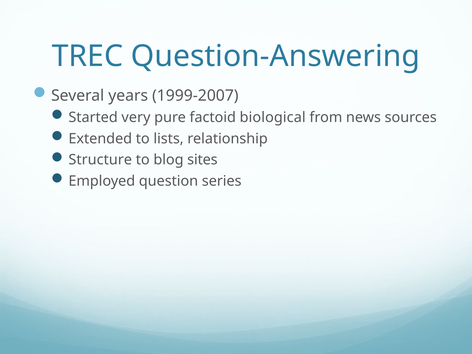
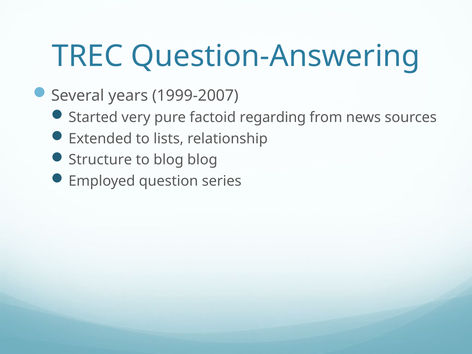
biological: biological -> regarding (273, 117)
blog sites: sites -> blog (202, 160)
